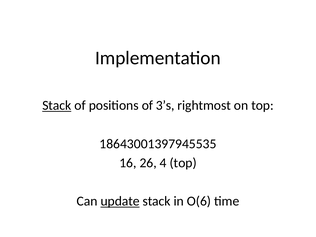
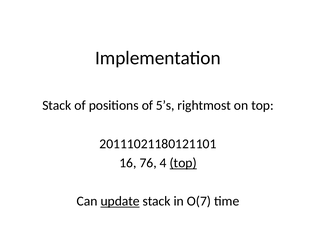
Stack underline: present -> none (57, 105)
3’s: 3’s -> 5’s (165, 105)
18643001397945535: 18643001397945535 -> 20111021180121101 (158, 144)
26: 26 -> 76 (148, 163)
top underline: none -> present (183, 163)
O(6: O(6 -> O(7 (199, 201)
